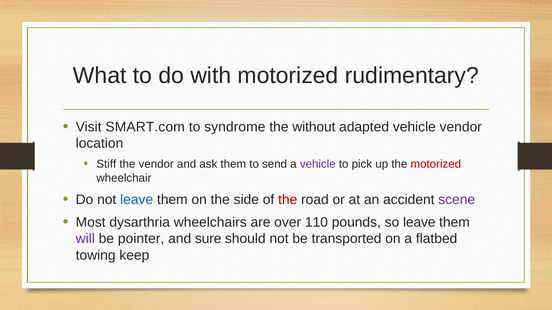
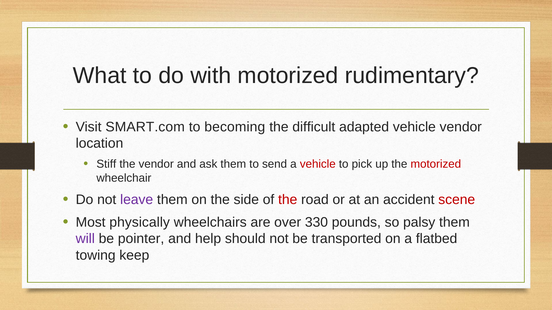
syndrome: syndrome -> becoming (235, 127)
without: without -> difficult (314, 127)
vehicle colour: purple -> red (318, 164)
leave colour: blue -> purple (137, 200)
scene colour: purple -> red (457, 200)
dysarthria: dysarthria -> physically (140, 223)
110: 110 -> 330 (316, 223)
so leave: leave -> palsy (419, 223)
sure: sure -> help (208, 239)
